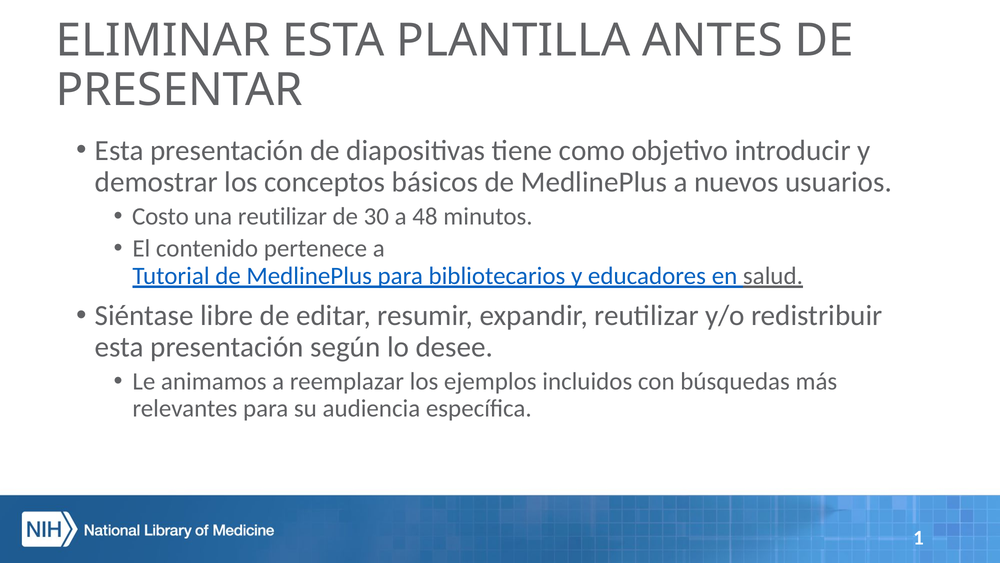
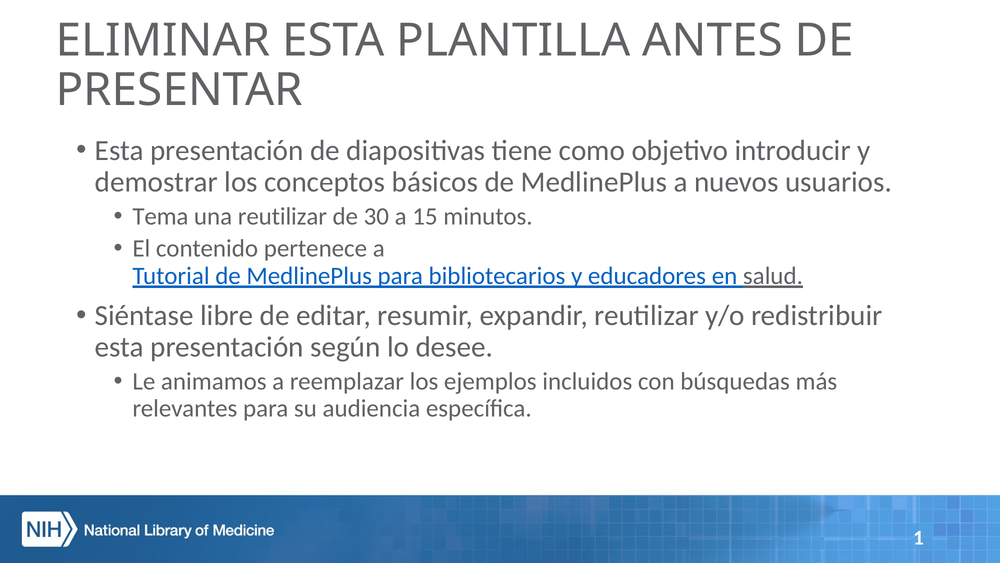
Costo: Costo -> Tema (160, 216)
48: 48 -> 15 (425, 216)
